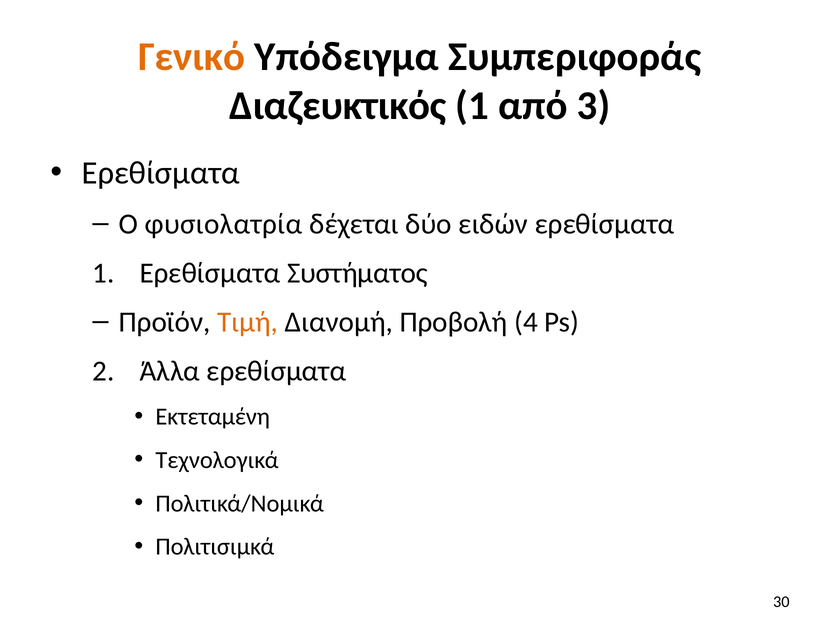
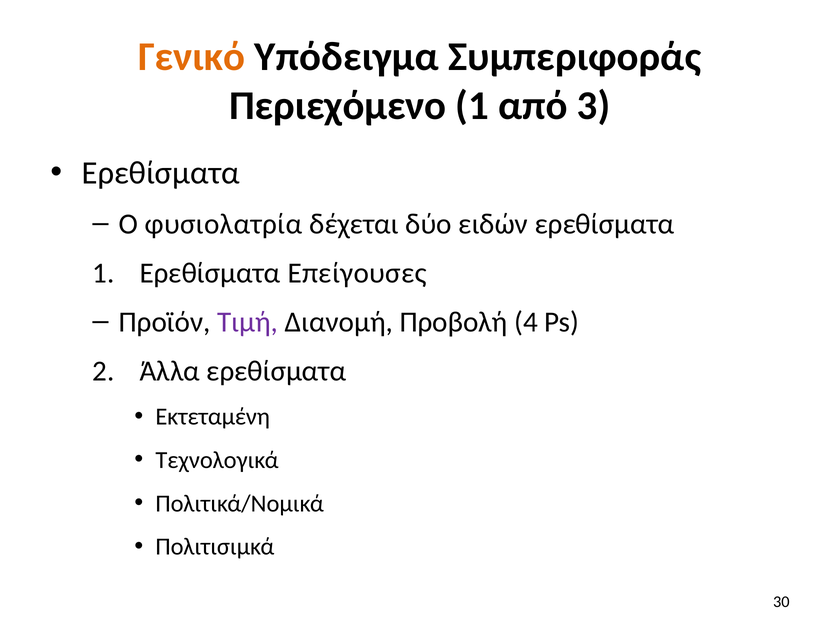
Διαζευκτικός: Διαζευκτικός -> Περιεχόμενο (338, 106)
Συστήματος: Συστήματος -> Επείγουσες (357, 273)
Τιμή colour: orange -> purple (248, 322)
